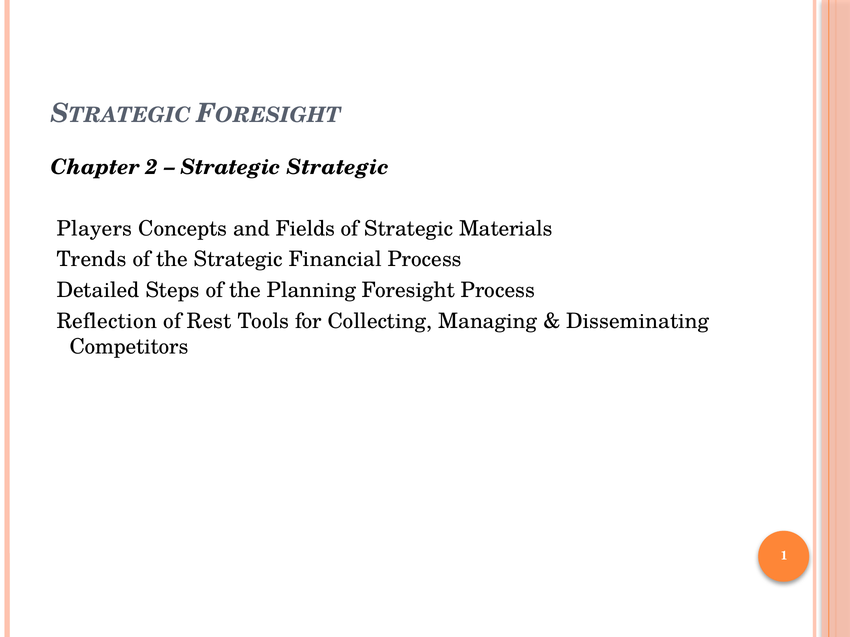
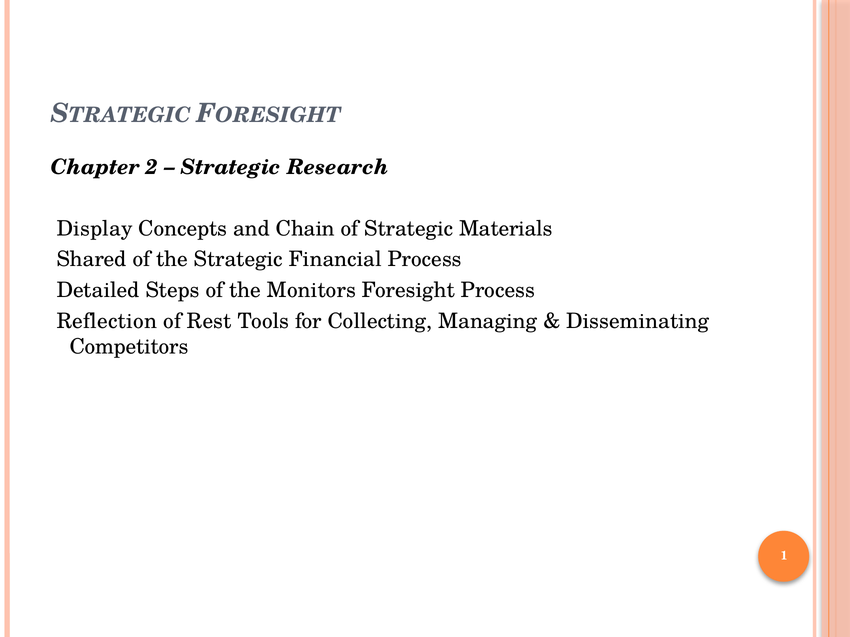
Strategic Strategic: Strategic -> Research (338, 167)
Players: Players -> Display (95, 229)
Fields: Fields -> Chain (305, 229)
Trends: Trends -> Shared (92, 260)
Planning: Planning -> Monitors (311, 290)
